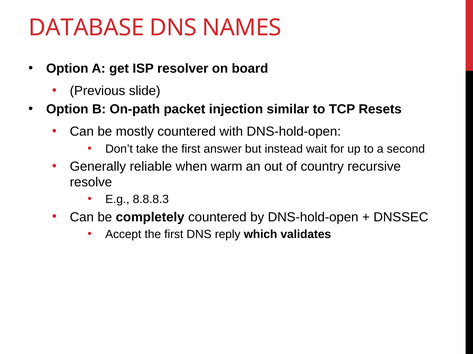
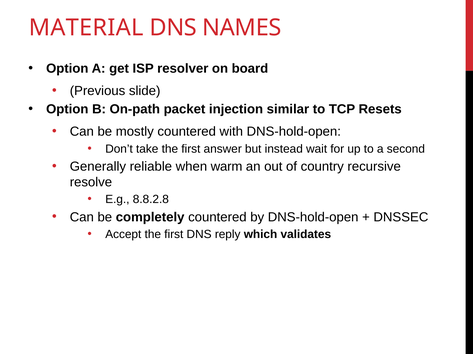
DATABASE: DATABASE -> MATERIAL (86, 28)
8.8.8.3: 8.8.8.3 -> 8.8.2.8 (151, 200)
